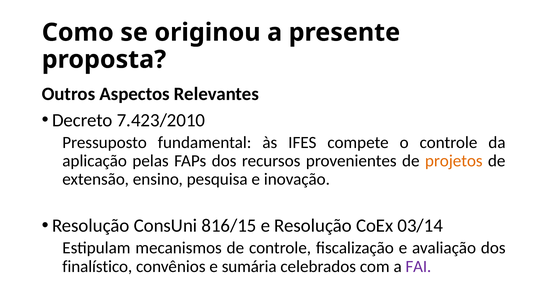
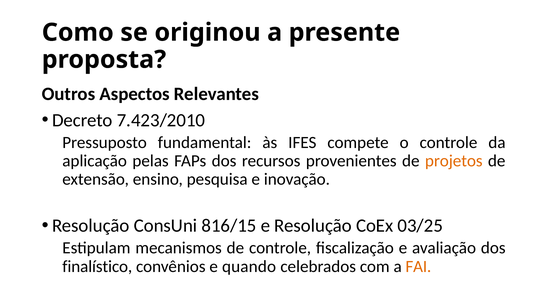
03/14: 03/14 -> 03/25 (420, 226)
sumária: sumária -> quando (249, 267)
FAI colour: purple -> orange (418, 267)
